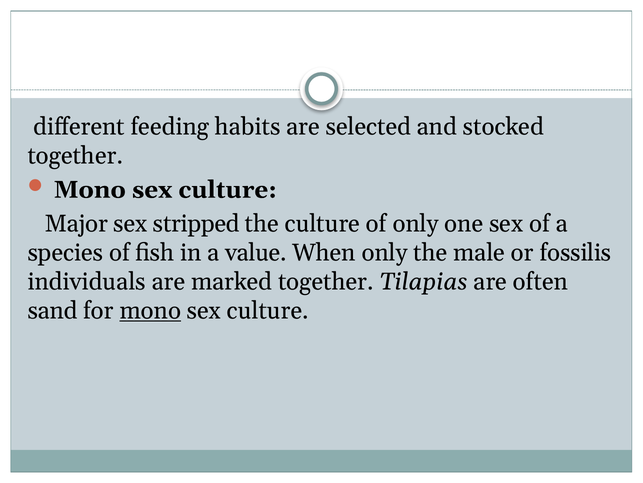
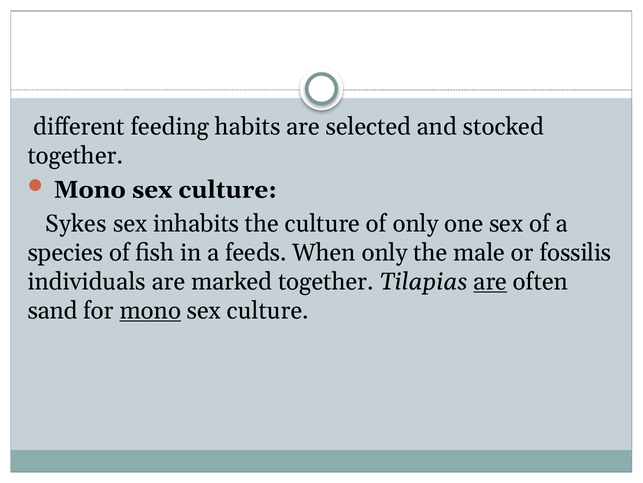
Major: Major -> Sykes (76, 223)
stripped: stripped -> inhabits (196, 223)
value: value -> feeds (256, 252)
are underline: none -> present (490, 281)
